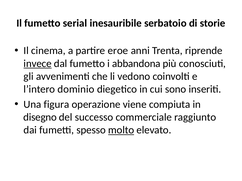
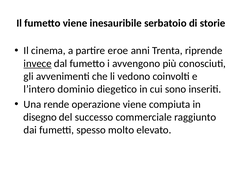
fumetto serial: serial -> viene (75, 23)
abbandona: abbandona -> avvengono (136, 64)
figura: figura -> rende (57, 105)
molto underline: present -> none (121, 130)
